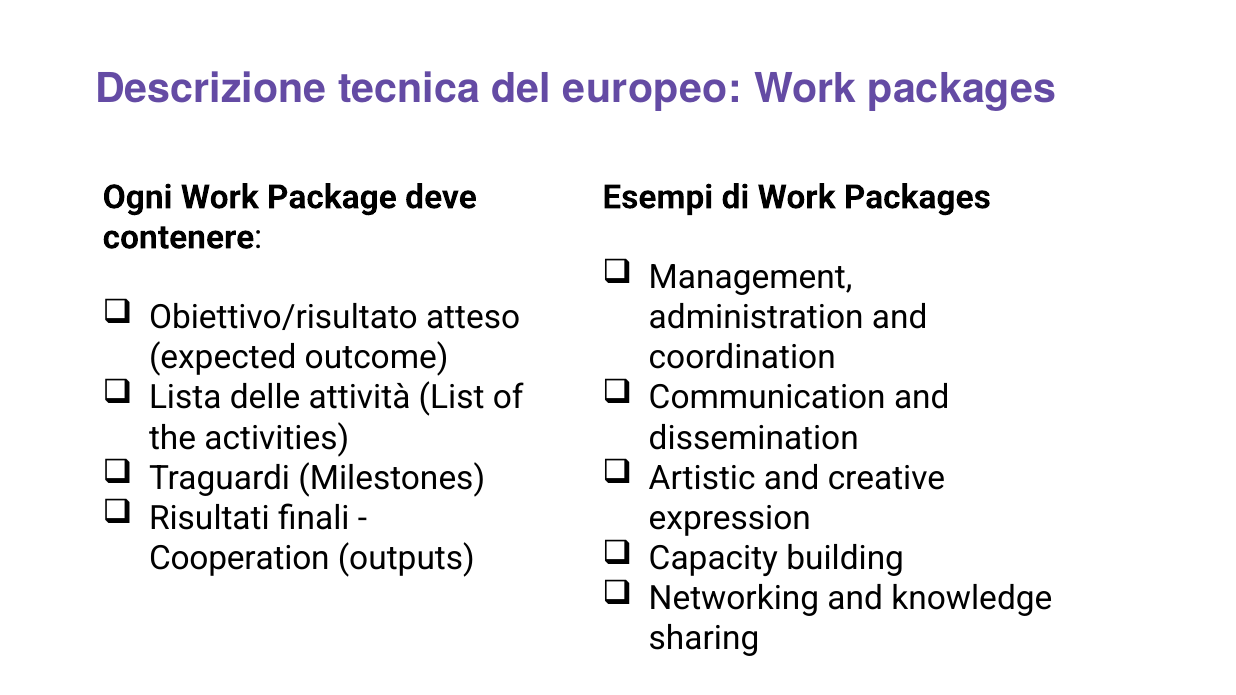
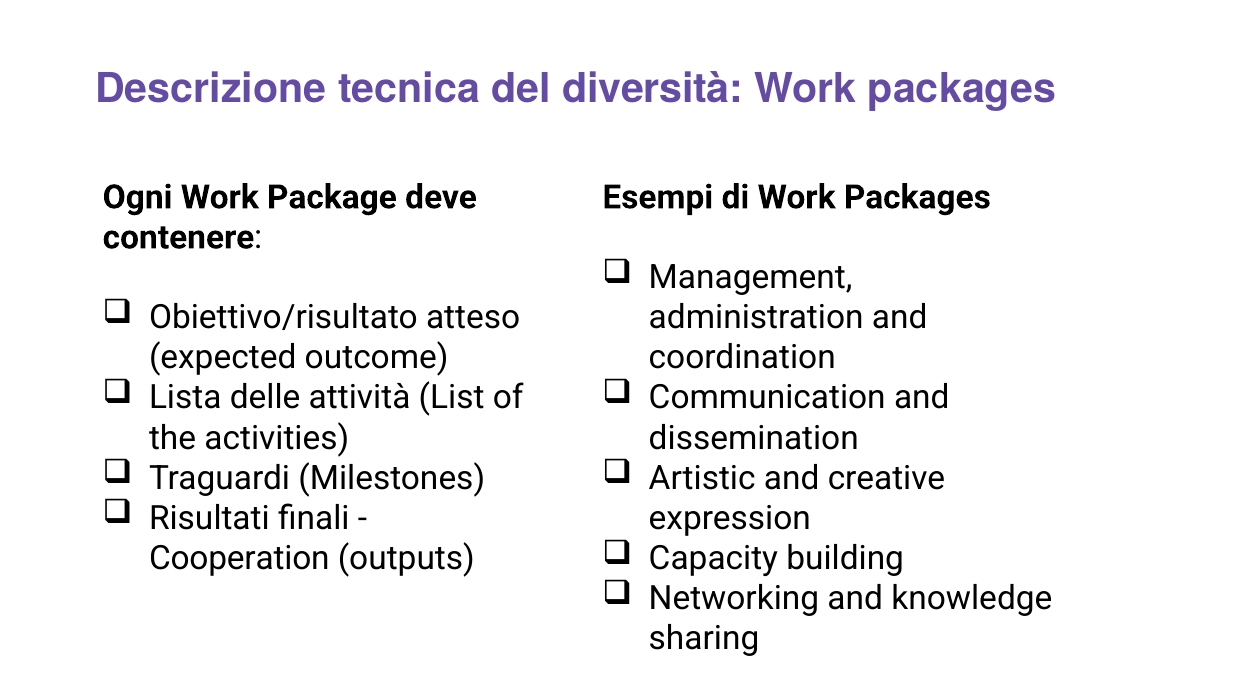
europeo: europeo -> diversità (653, 89)
